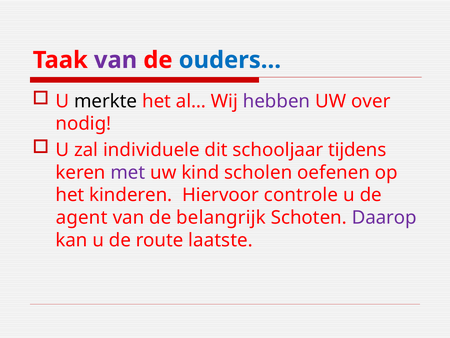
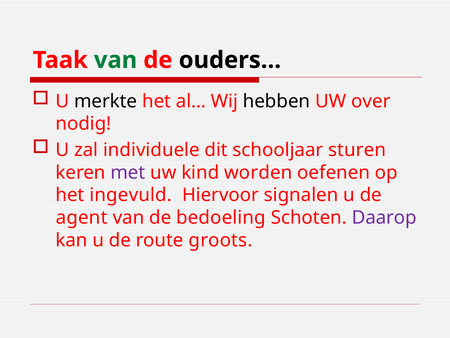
van colour: purple -> green (116, 60)
ouders… colour: blue -> black (230, 60)
hebben colour: purple -> black (277, 101)
tijdens: tijdens -> sturen (357, 150)
scholen: scholen -> worden (258, 172)
kinderen: kinderen -> ingevuld (131, 195)
controle: controle -> signalen (301, 195)
belangrijk: belangrijk -> bedoeling (221, 217)
laatste: laatste -> groots (221, 240)
